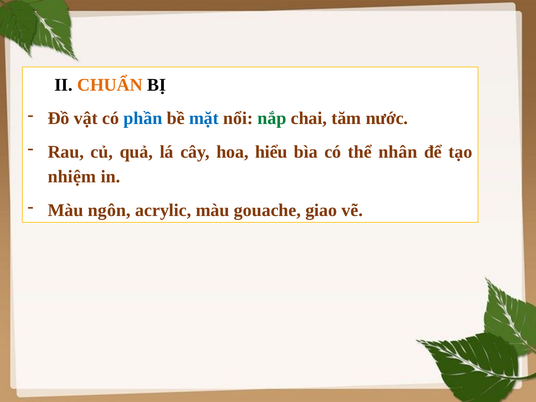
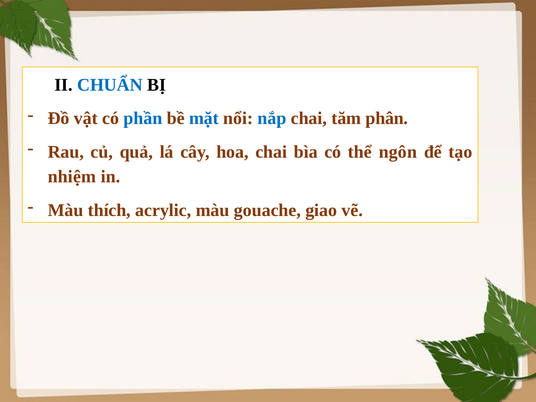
CHUẨN colour: orange -> blue (110, 85)
nắp colour: green -> blue (272, 118)
nước: nước -> phân (387, 118)
hoa hiểu: hiểu -> chai (271, 152)
nhân: nhân -> ngôn (398, 152)
ngôn: ngôn -> thích (109, 210)
